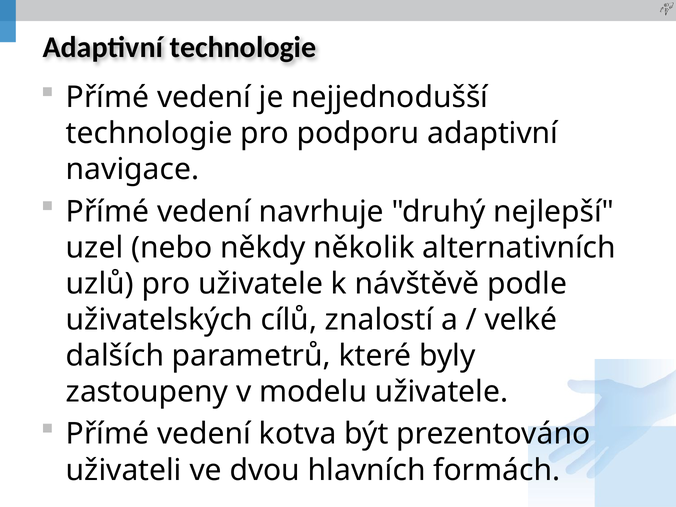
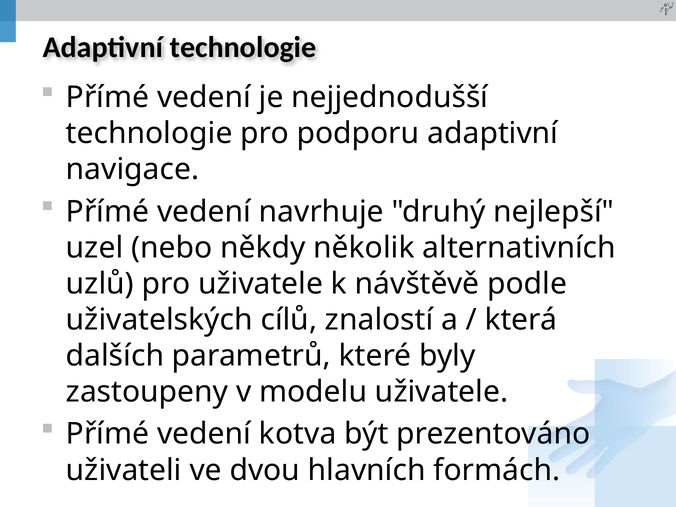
velké: velké -> která (521, 320)
